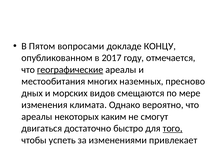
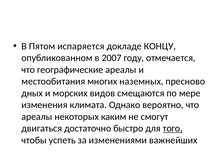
вопросами: вопросами -> испаряется (81, 46)
2017: 2017 -> 2007 (112, 58)
географические underline: present -> none (70, 70)
привлекает: привлекает -> важнейших (173, 140)
